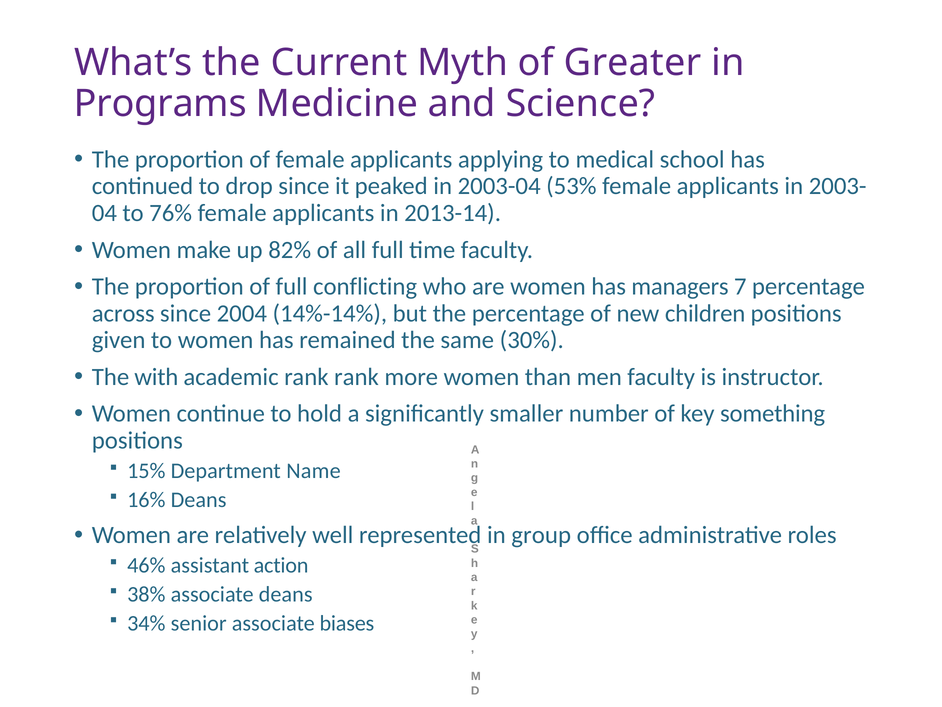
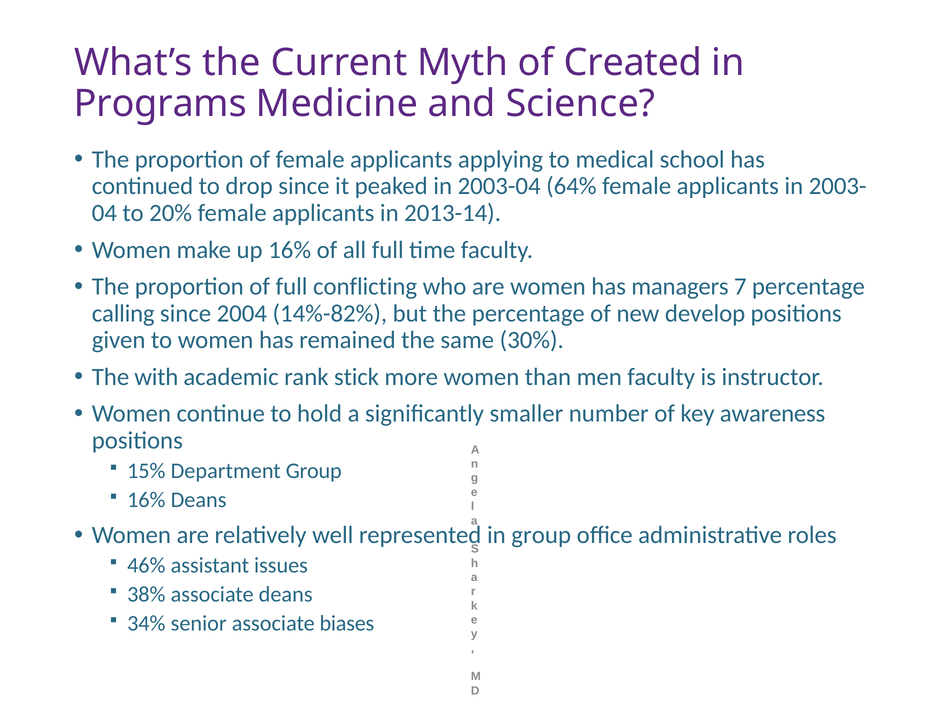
Greater: Greater -> Created (633, 63)
53%: 53% -> 64% (571, 186)
76%: 76% -> 20% (171, 213)
up 82%: 82% -> 16% (290, 250)
across: across -> calling (123, 313)
14%-14%: 14%-14% -> 14%-82% (330, 313)
children: children -> develop (705, 313)
rank rank: rank -> stick (357, 377)
something: something -> awareness (773, 413)
Department Name: Name -> Group (314, 471)
action: action -> issues (281, 565)
